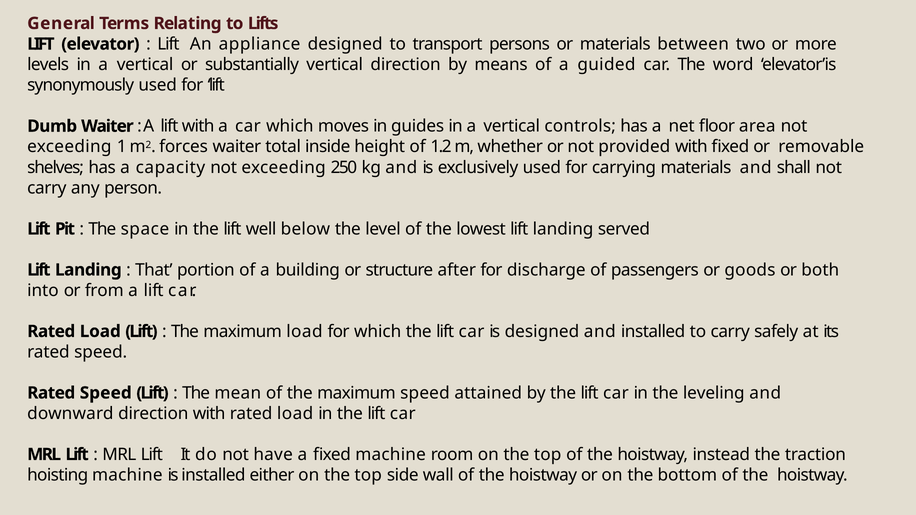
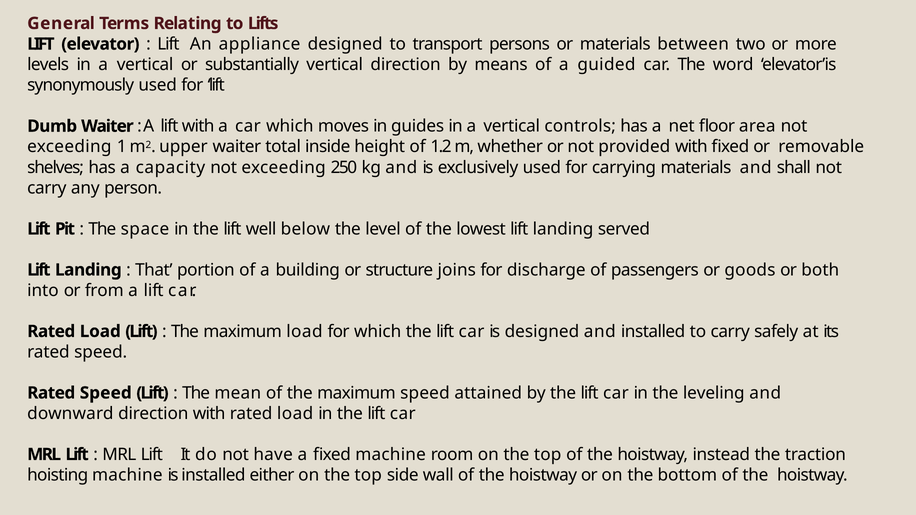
forces: forces -> upper (183, 147)
after: after -> joins (457, 270)
